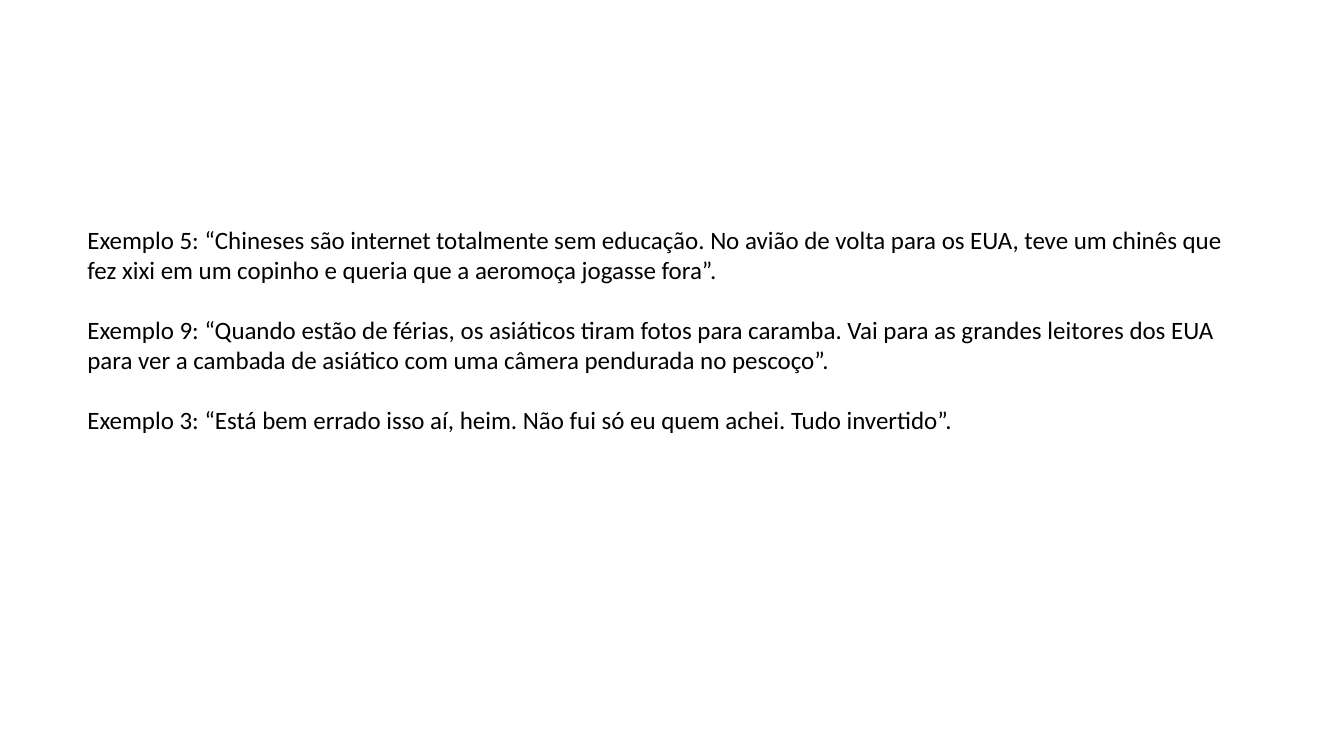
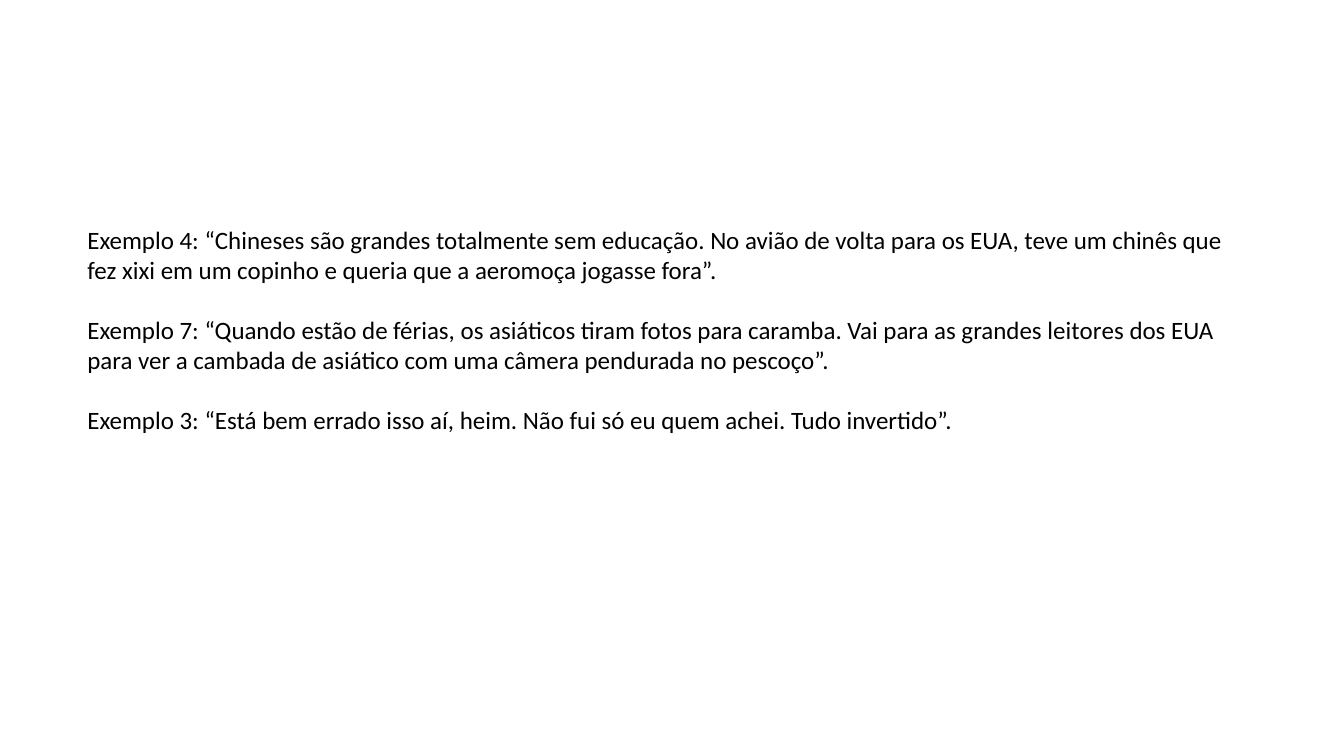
5: 5 -> 4 (189, 241)
são internet: internet -> grandes (390, 241)
9: 9 -> 7 (189, 331)
